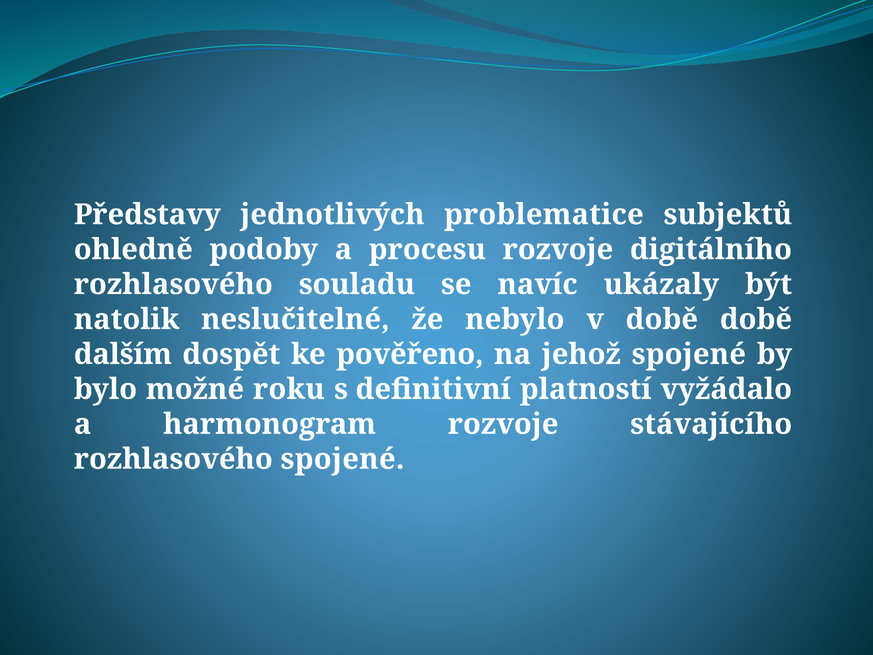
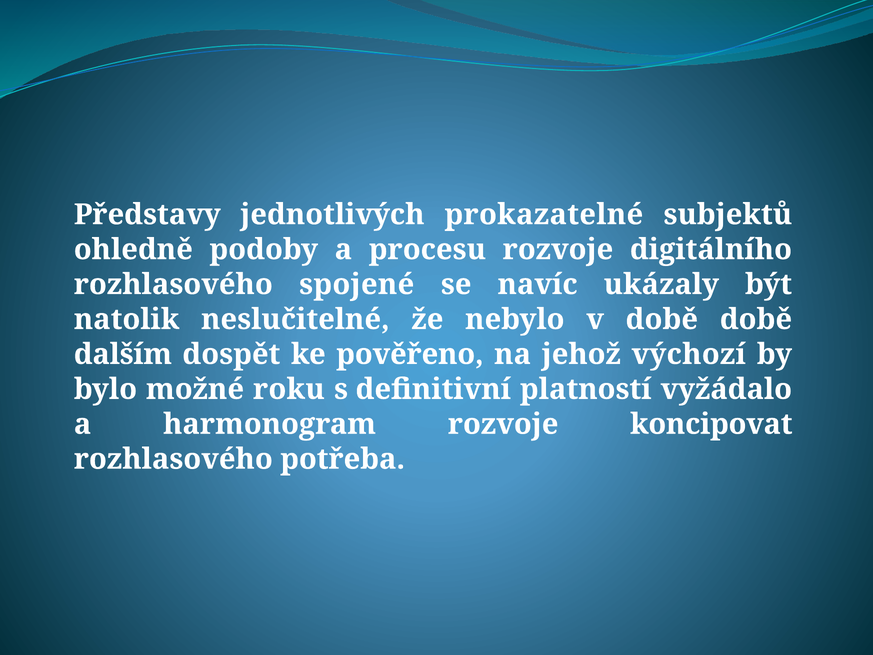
problematice: problematice -> prokazatelné (544, 215)
souladu: souladu -> spojené (357, 284)
jehož spojené: spojené -> výchozí (689, 354)
stávajícího: stávajícího -> koncipovat (711, 424)
rozhlasového spojené: spojené -> potřeba (343, 459)
